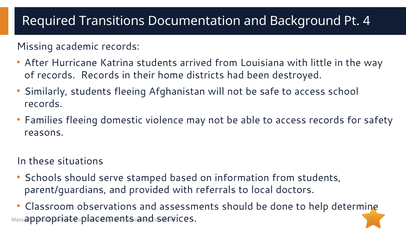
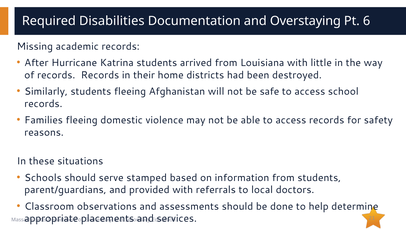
Transitions: Transitions -> Disabilities (112, 21)
Background: Background -> Overstaying (305, 21)
4: 4 -> 6 (367, 21)
